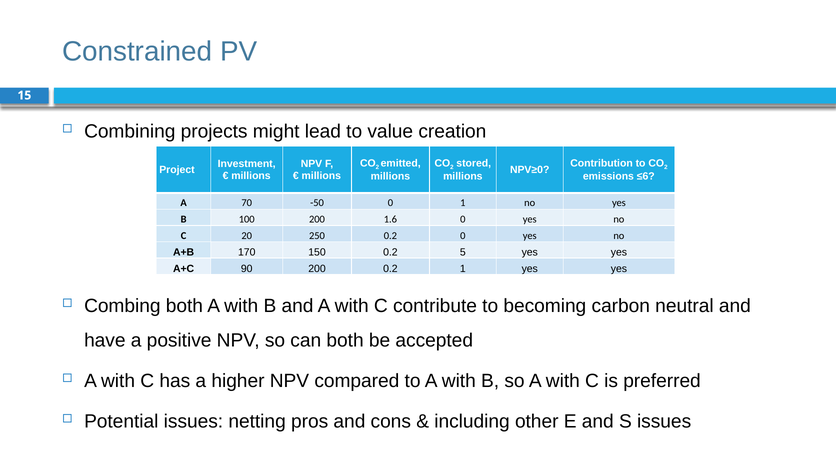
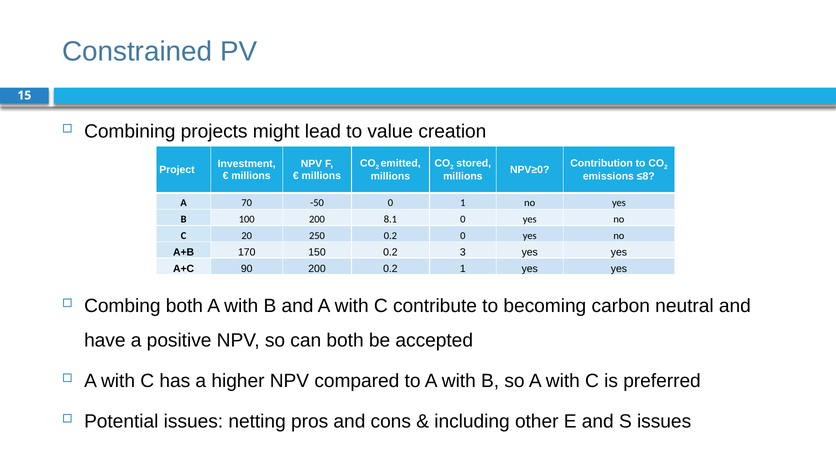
≤6: ≤6 -> ≤8 (646, 177)
1.6: 1.6 -> 8.1 (390, 219)
5: 5 -> 3 (463, 253)
